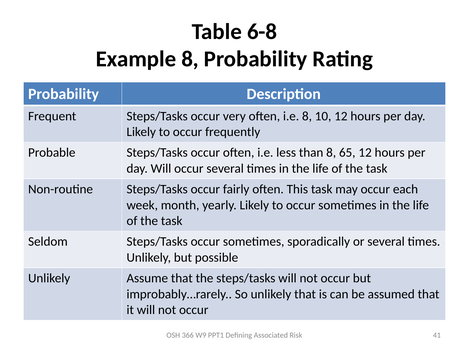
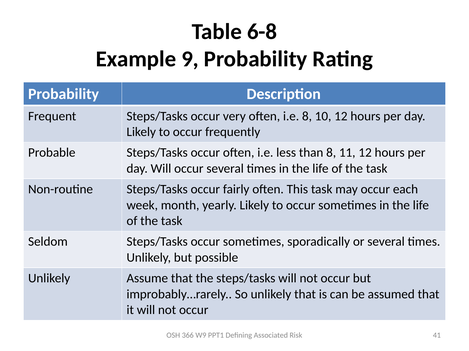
Example 8: 8 -> 9 (190, 59)
65: 65 -> 11 (347, 153)
